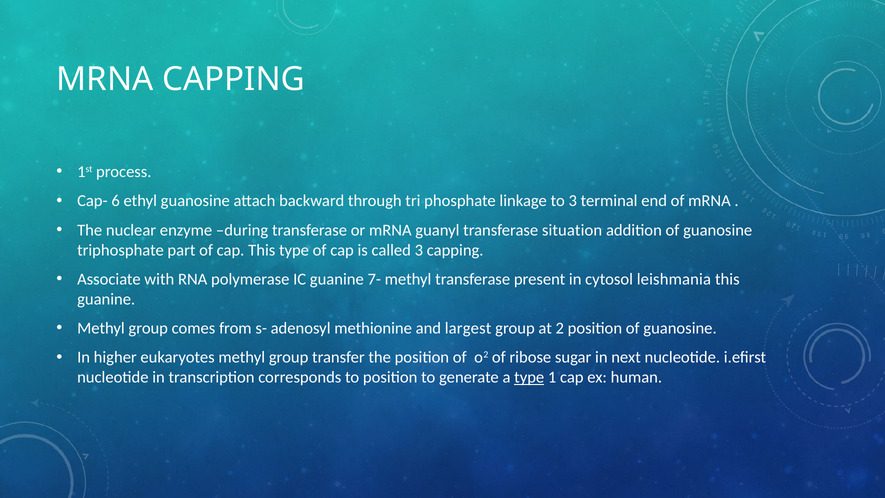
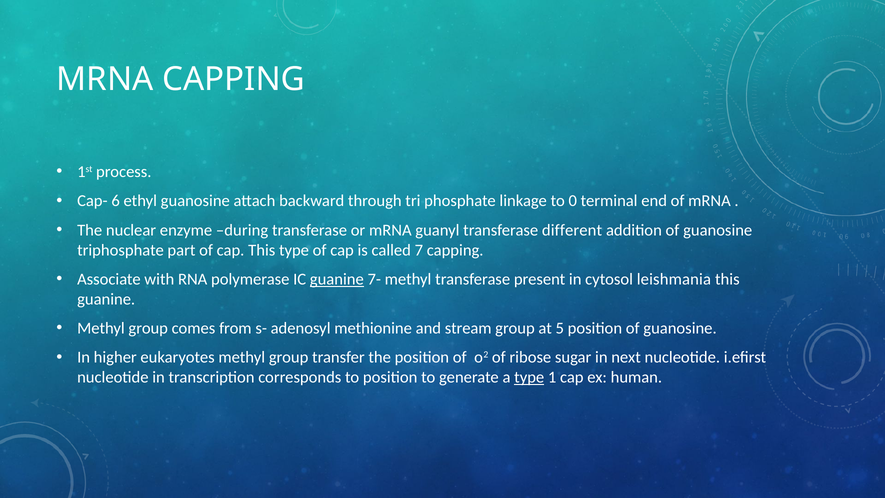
to 3: 3 -> 0 (573, 201)
situation: situation -> different (572, 230)
called 3: 3 -> 7 (419, 250)
guanine underline: none -> present (337, 279)
largest: largest -> stream (468, 328)
2: 2 -> 5 (560, 328)
